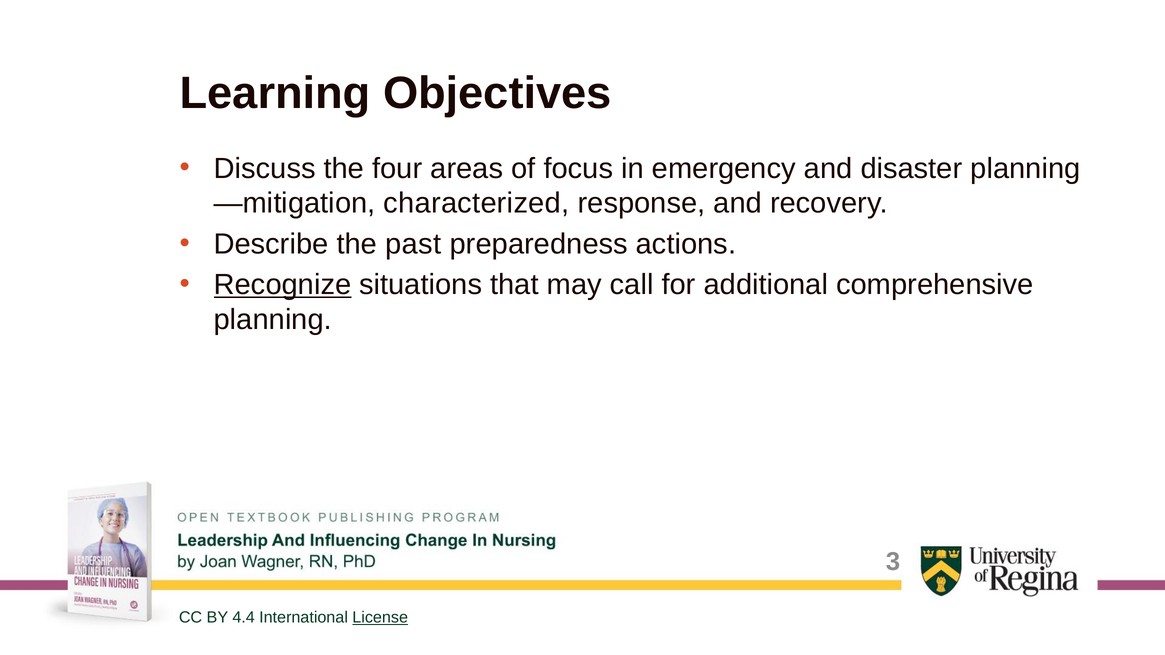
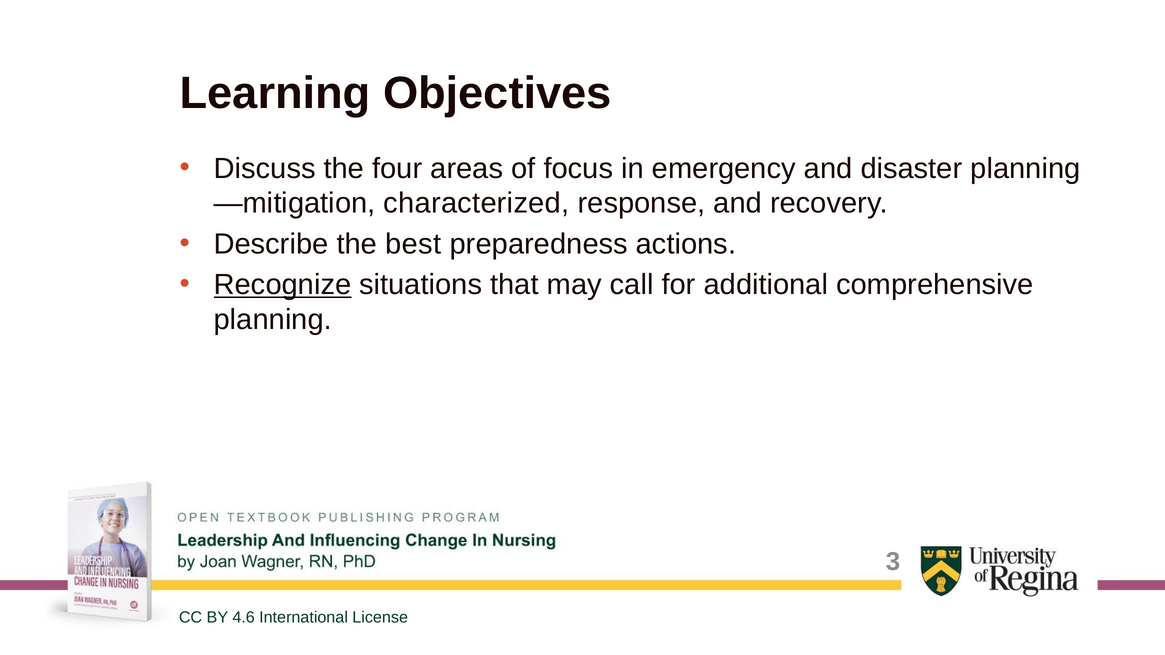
past: past -> best (413, 244)
4.4: 4.4 -> 4.6 (244, 618)
License underline: present -> none (380, 618)
